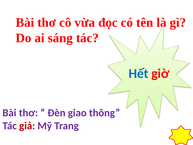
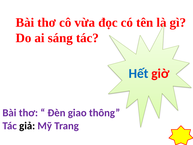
giả colour: red -> black (27, 126)
